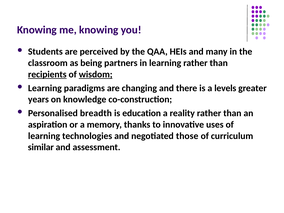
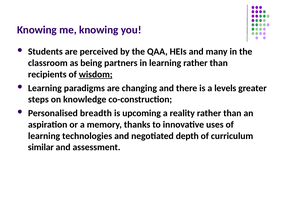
recipients underline: present -> none (47, 74)
years: years -> steps (38, 99)
education: education -> upcoming (142, 113)
those: those -> depth (187, 136)
